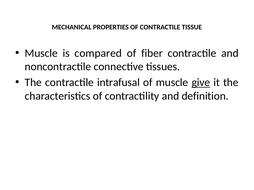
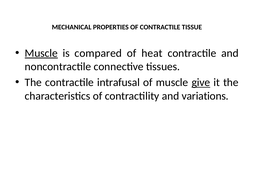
Muscle underline: none -> present (41, 53)
fiber: fiber -> heat (152, 53)
definition: definition -> variations (205, 96)
